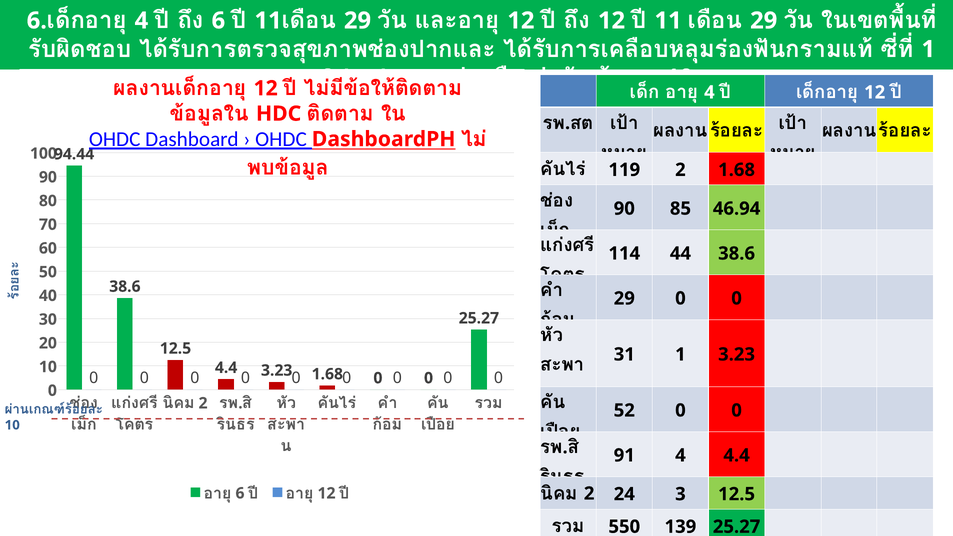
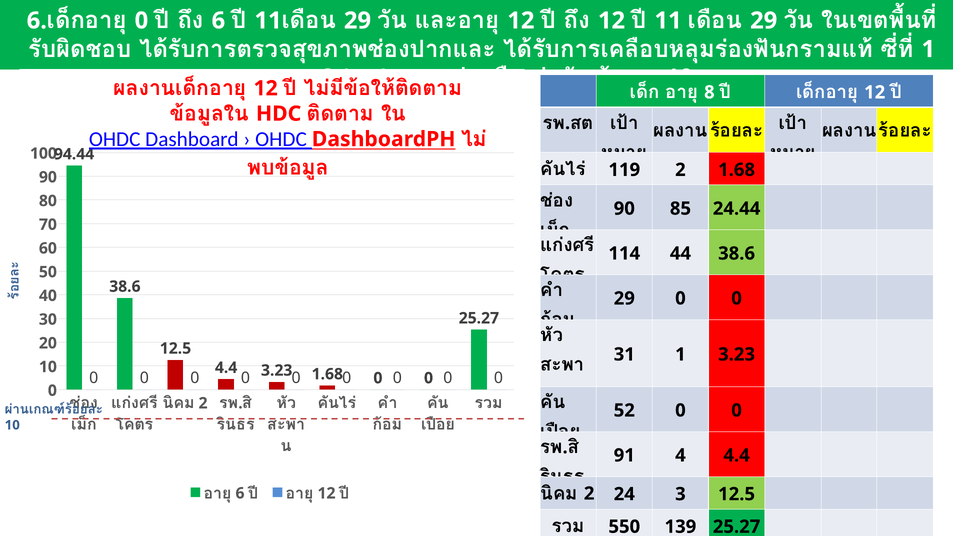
4: 4 -> 0 (141, 21)
4: 4 -> 8 (709, 92)
46.94: 46.94 -> 24.44 (737, 209)
